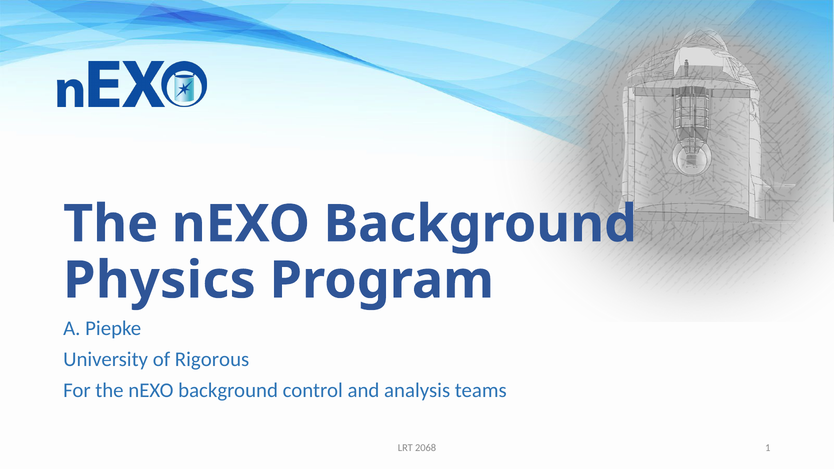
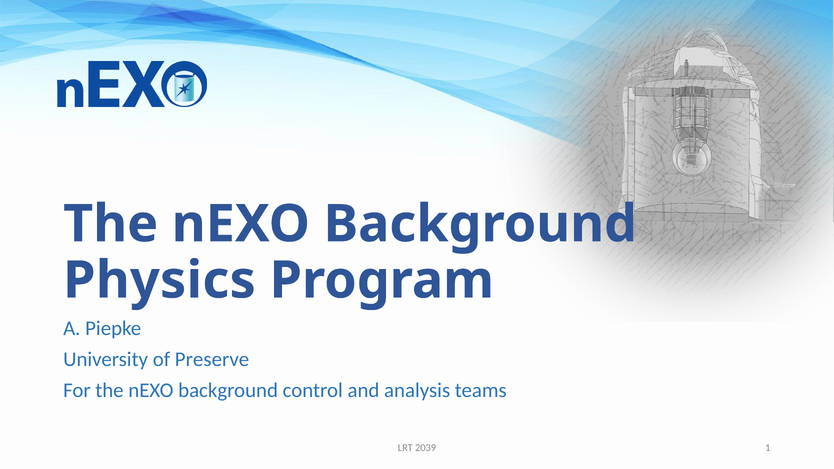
Rigorous: Rigorous -> Preserve (212, 359)
2068: 2068 -> 2039 (426, 448)
